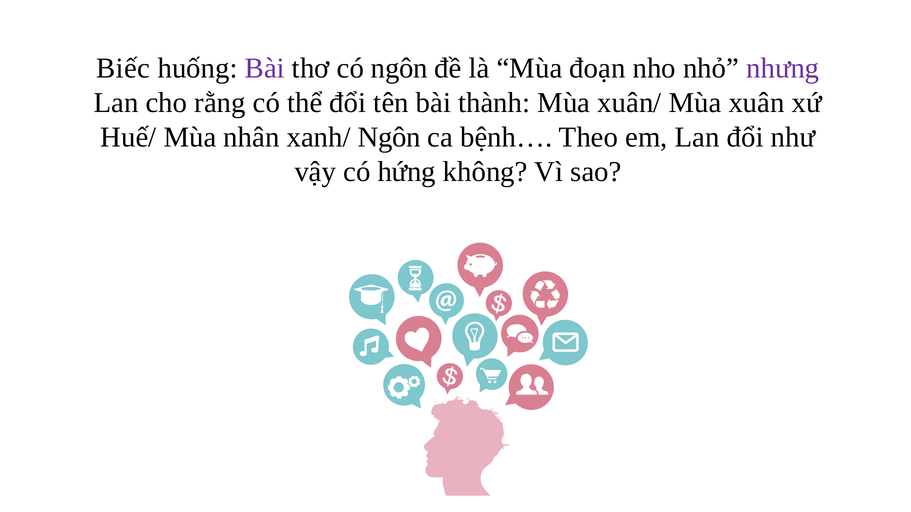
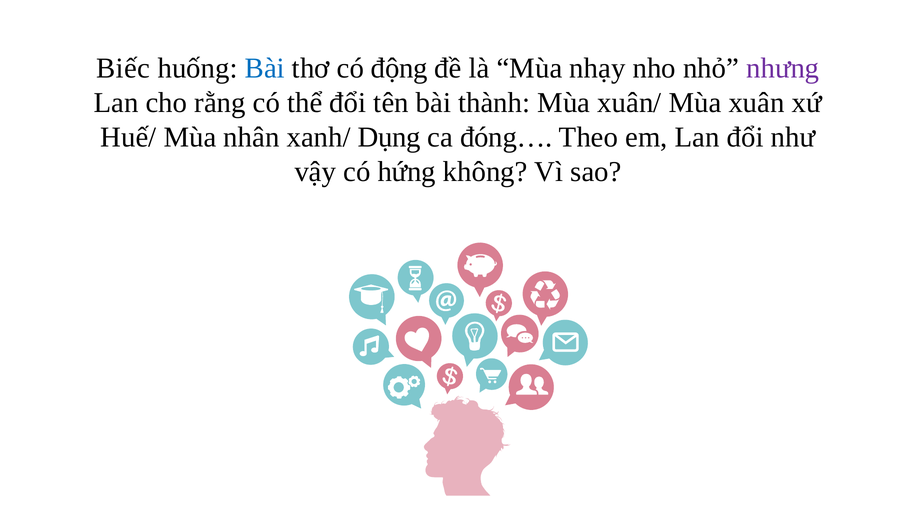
Bài colour: purple -> blue (265, 68)
có ngôn: ngôn -> động (399, 68)
đoạn: đoạn -> nhạy (597, 68)
xanh/ Ngôn: Ngôn -> Dụng (389, 137)
bệnh…: bệnh… -> đóng… (506, 137)
